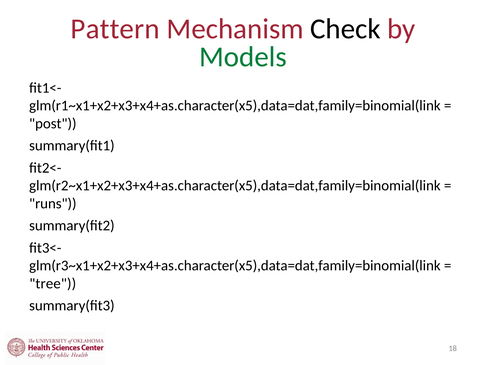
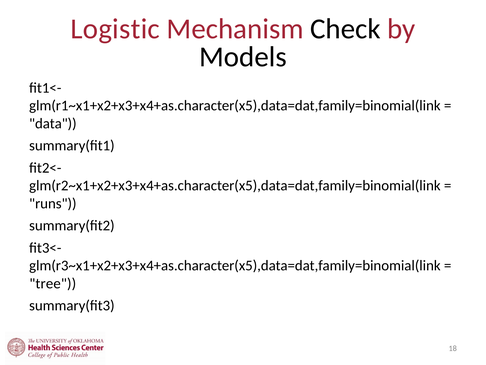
Pattern: Pattern -> Logistic (115, 29)
Models colour: green -> black (243, 57)
post: post -> data (53, 123)
